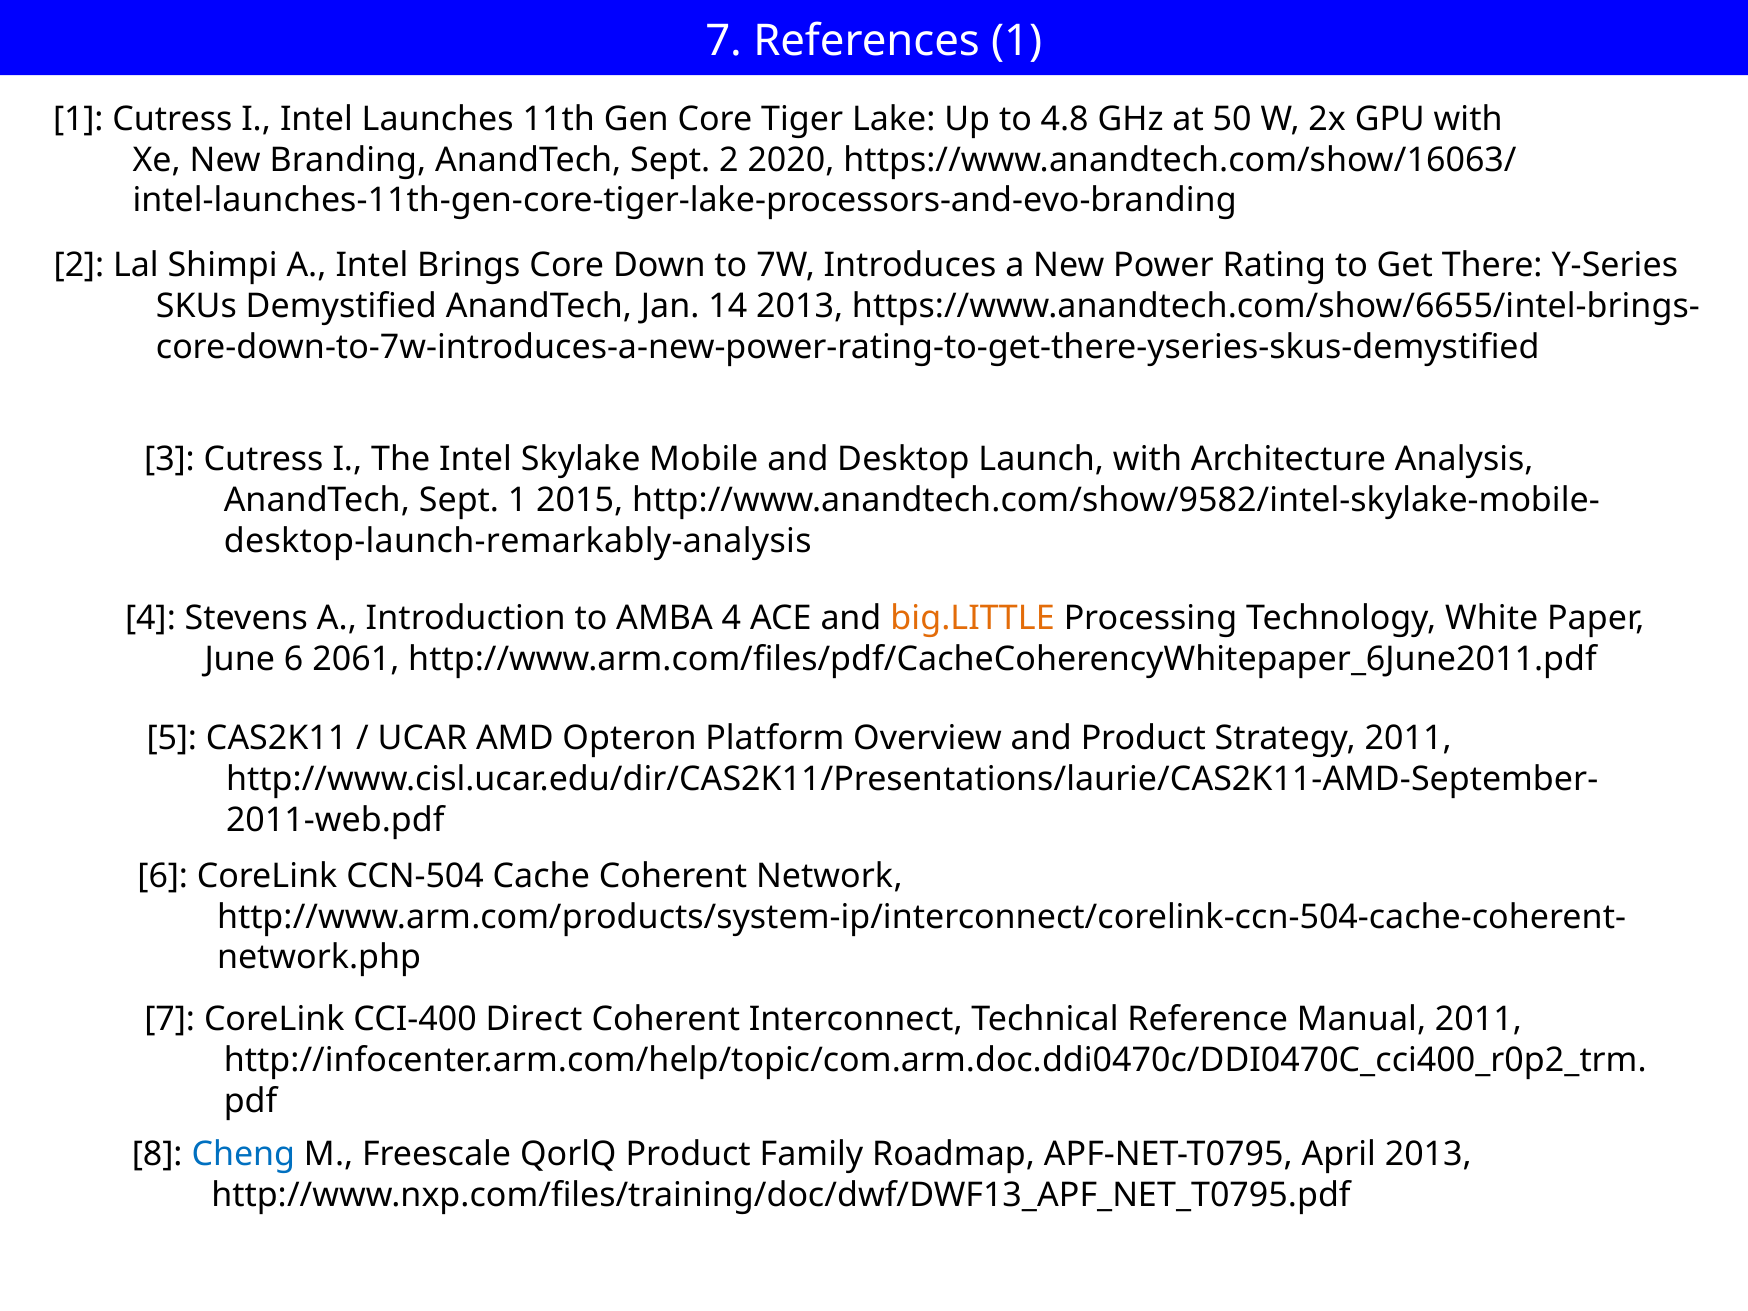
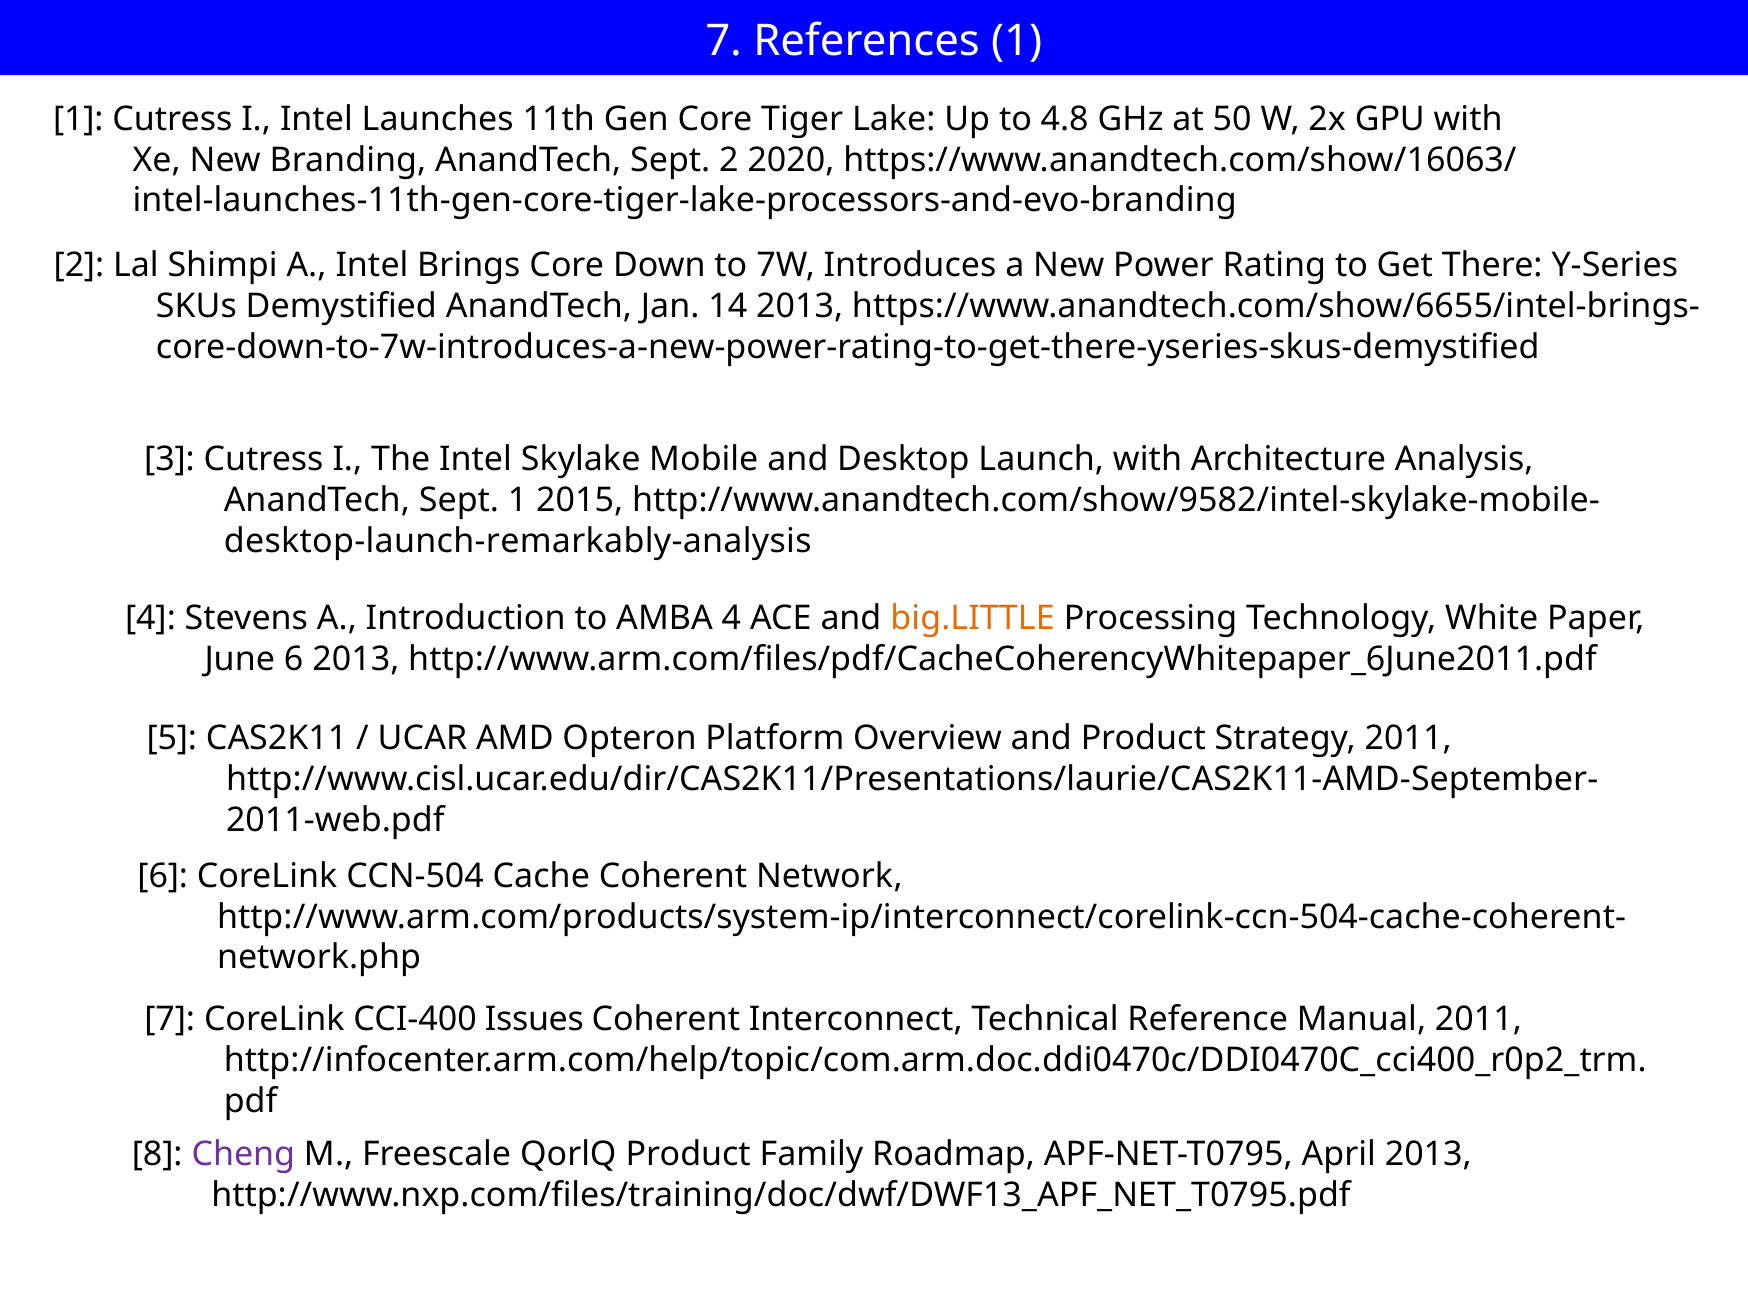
6 2061: 2061 -> 2013 (356, 659)
Direct: Direct -> Issues (534, 1019)
Cheng colour: blue -> purple (243, 1155)
